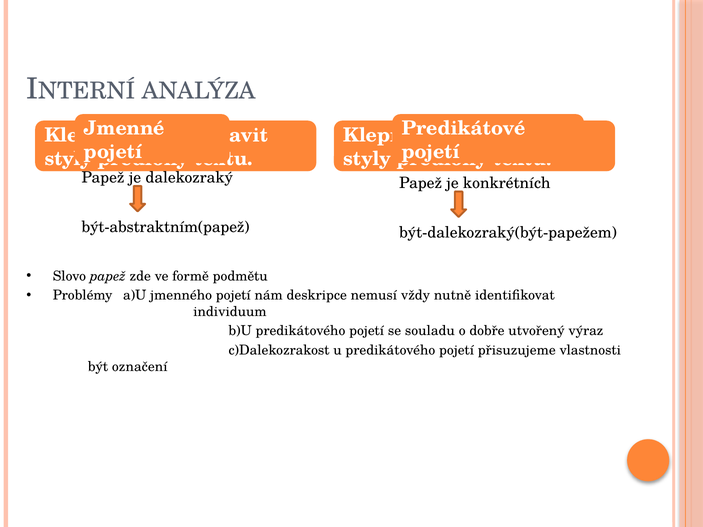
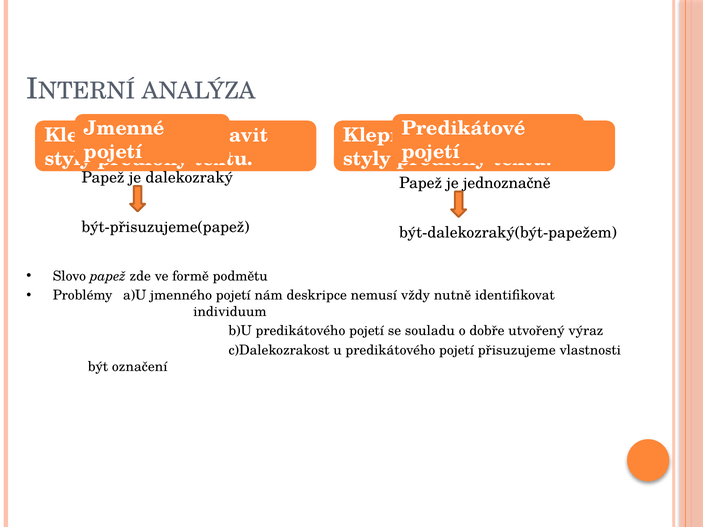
konkrétních: konkrétních -> jednoznačně (507, 183)
být-abstraktním(papež: být-abstraktním(papež -> být-přisuzujeme(papež (166, 227)
